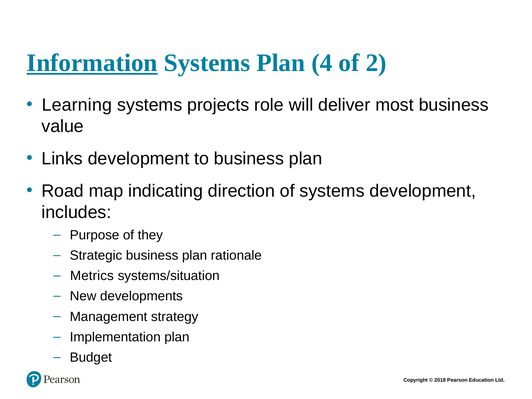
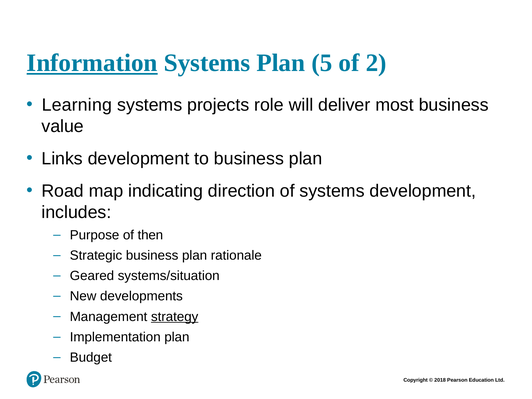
4: 4 -> 5 (322, 63)
they: they -> then (150, 235)
Metrics: Metrics -> Geared (92, 276)
strategy underline: none -> present (175, 317)
